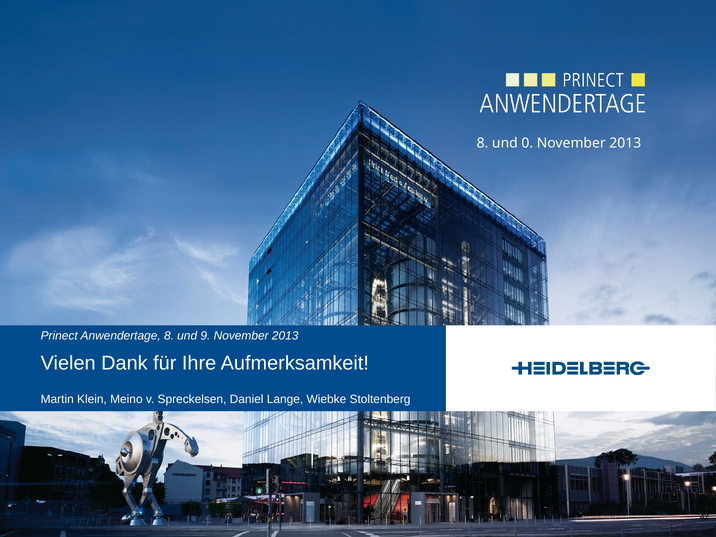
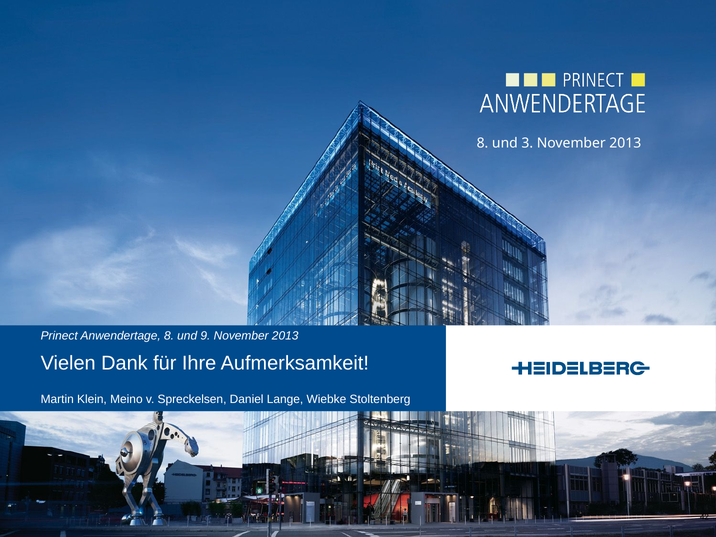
0: 0 -> 3 (527, 143)
